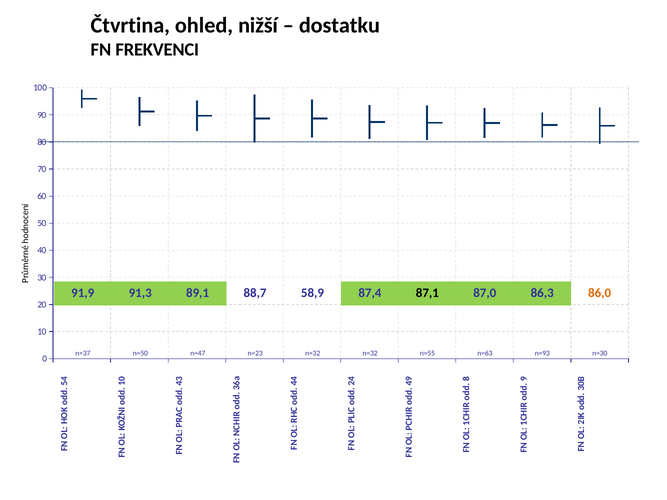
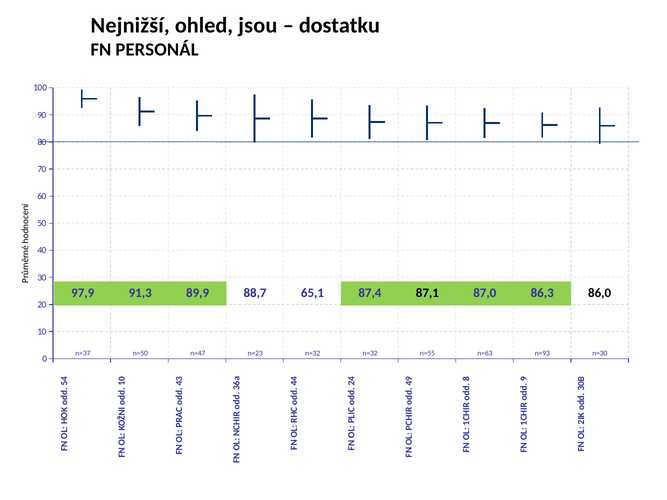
Čtvrtina: Čtvrtina -> Nejnižší (130, 26)
nižší: nižší -> jsou (258, 26)
FREKVENCI: FREKVENCI -> PERSONÁL (157, 50)
91,9: 91,9 -> 97,9 (83, 293)
89,1: 89,1 -> 89,9 (198, 293)
58,9: 58,9 -> 65,1 (312, 293)
86,0 colour: orange -> black (600, 293)
